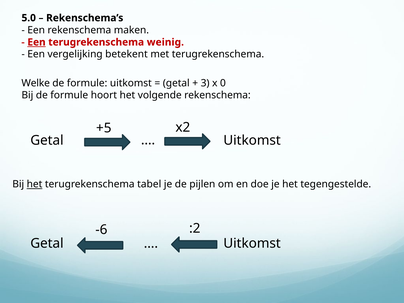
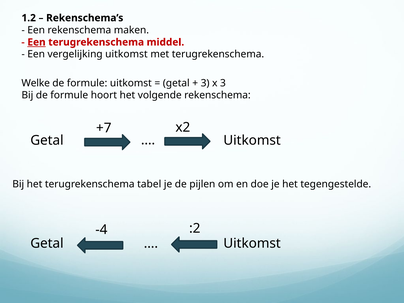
5.0: 5.0 -> 1.2 (29, 18)
weinig: weinig -> middel (165, 42)
vergelijking betekent: betekent -> uitkomst (126, 54)
x 0: 0 -> 3 (223, 83)
+5: +5 -> +7 (104, 128)
het underline: present -> none (35, 184)
-6: -6 -> -4 (101, 230)
